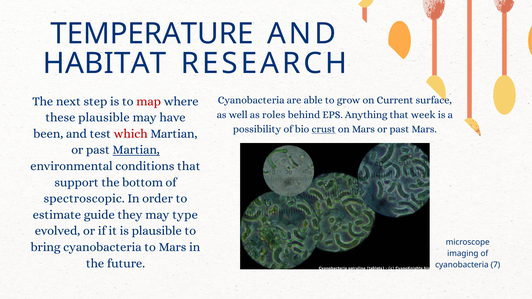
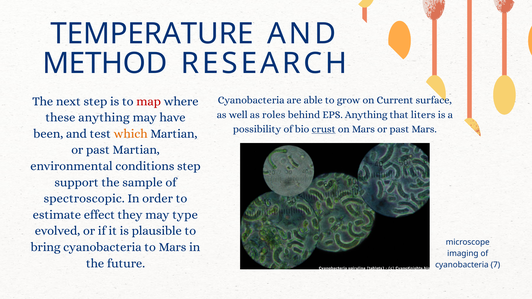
HABITAT: HABITAT -> METHOD (105, 63)
week: week -> liters (423, 115)
these plausible: plausible -> anything (104, 118)
which colour: red -> orange (131, 134)
Martian underline: present -> none (136, 150)
conditions that: that -> step (189, 166)
bottom: bottom -> sample (143, 182)
guide: guide -> effect (99, 215)
